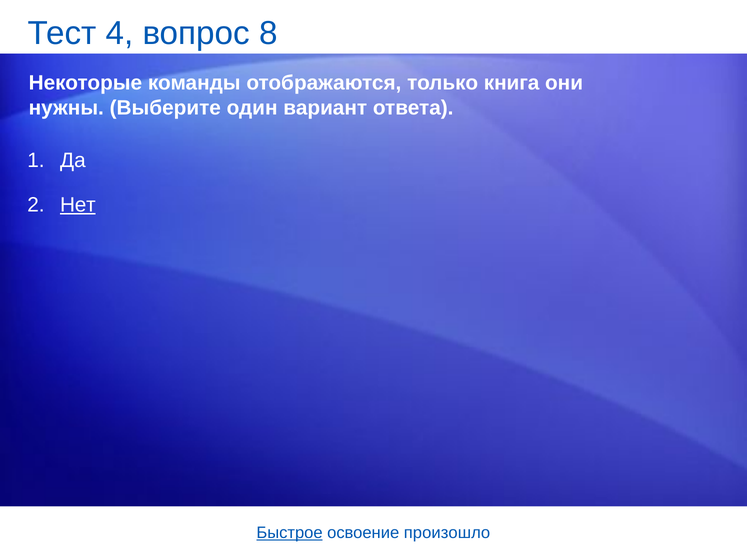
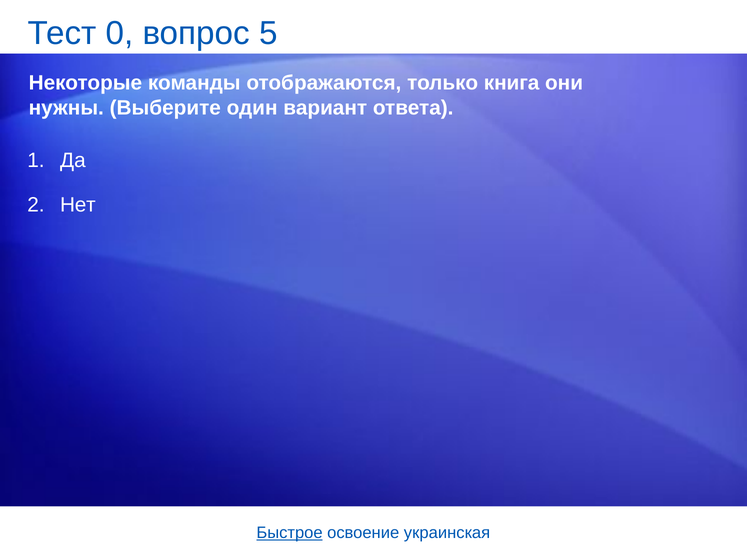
4: 4 -> 0 (120, 33)
8: 8 -> 5 (268, 33)
Нет underline: present -> none (78, 205)
произошло: произошло -> украинская (447, 533)
